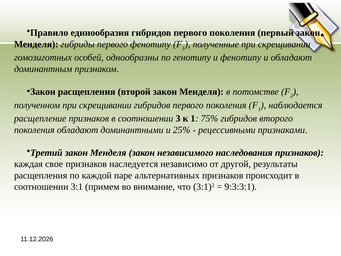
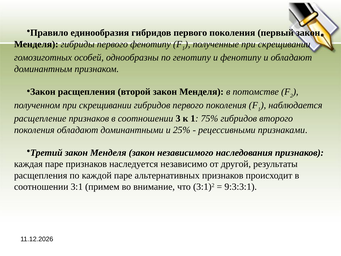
каждая свое: свое -> паре (54, 164)
